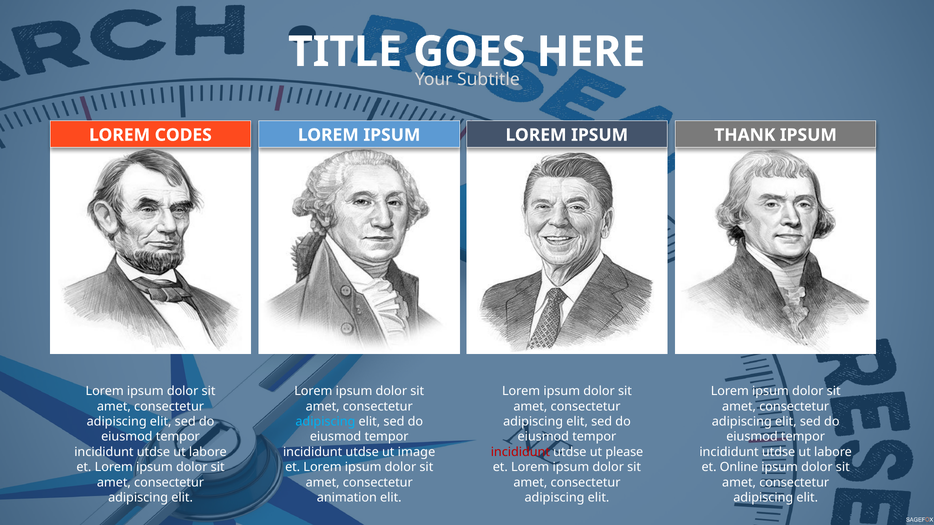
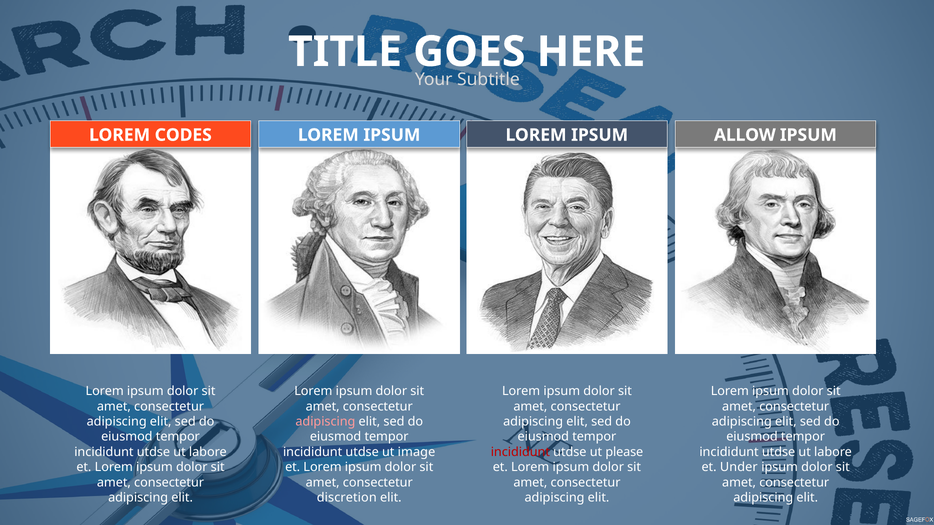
THANK: THANK -> ALLOW (745, 135)
adipiscing colour: light blue -> pink (325, 422)
Online: Online -> Under (739, 467)
animation: animation -> discretion (347, 498)
